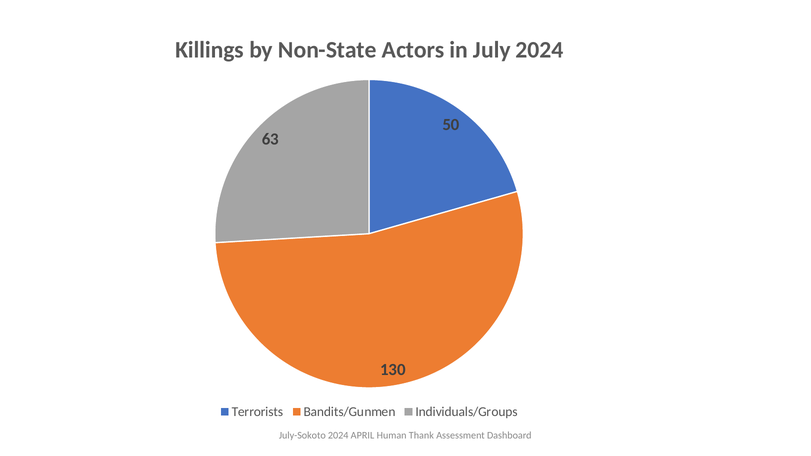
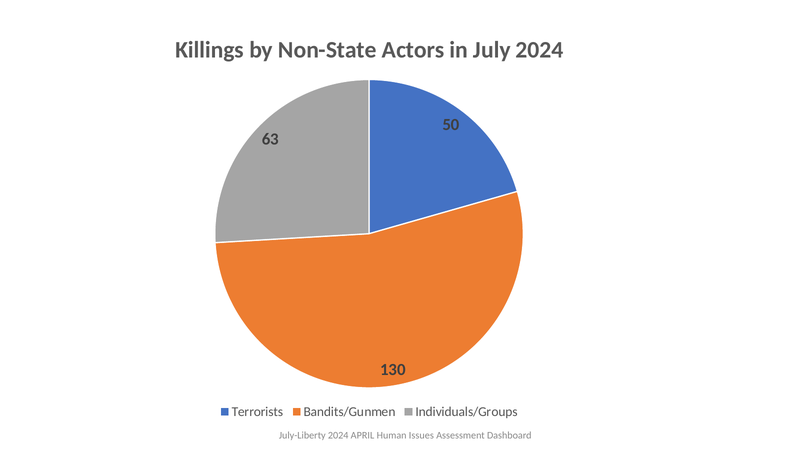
July-Sokoto: July-Sokoto -> July-Liberty (302, 436)
Thank: Thank -> Issues (421, 436)
